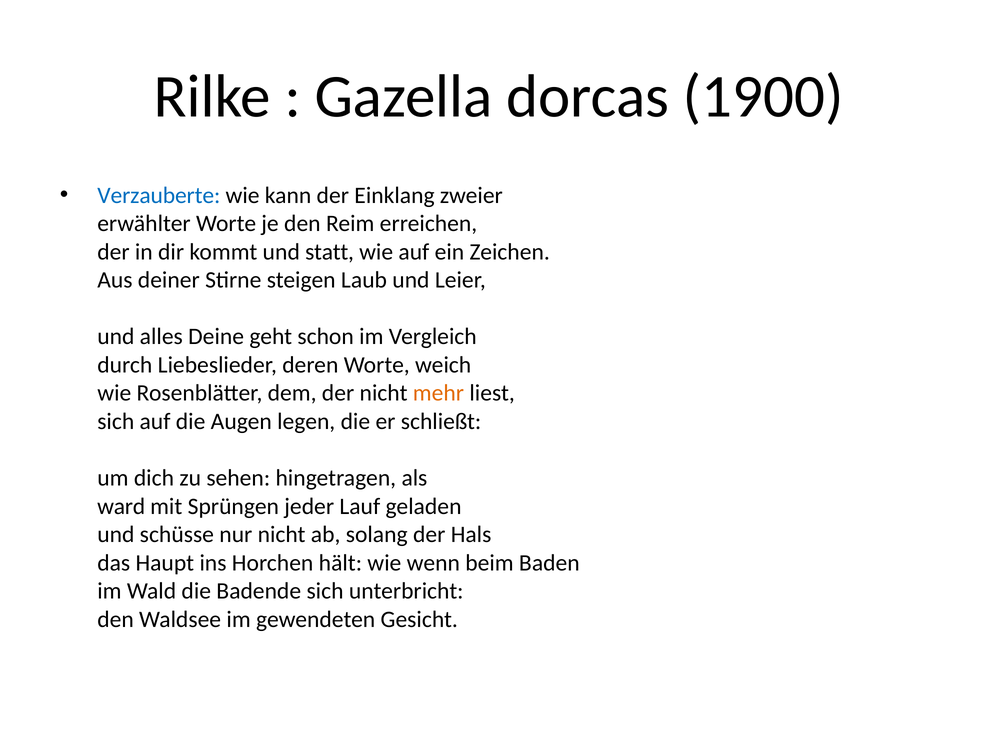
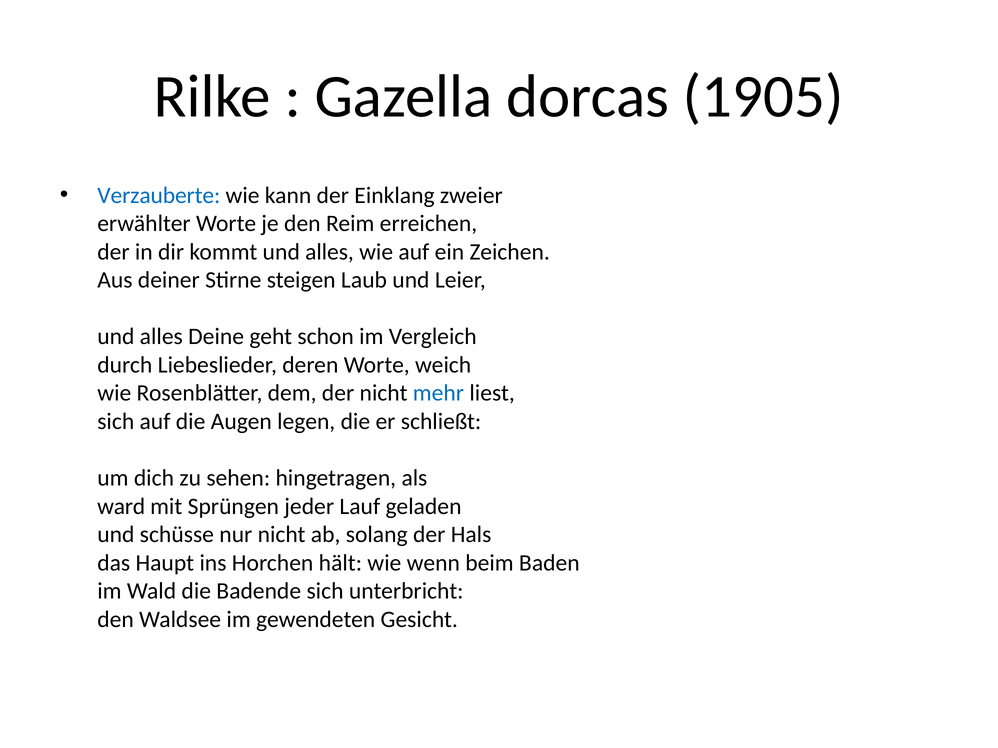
1900: 1900 -> 1905 (763, 97)
kommt und statt: statt -> alles (329, 252)
mehr colour: orange -> blue (438, 393)
